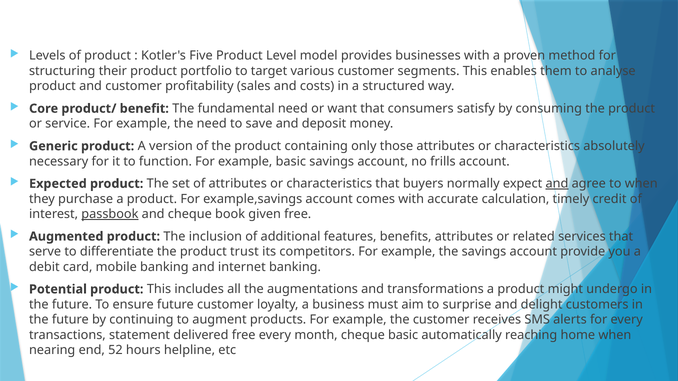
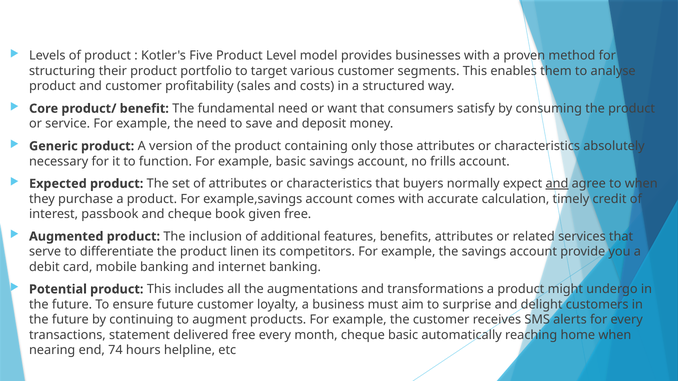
passbook underline: present -> none (110, 214)
trust: trust -> linen (245, 252)
52: 52 -> 74 (115, 351)
